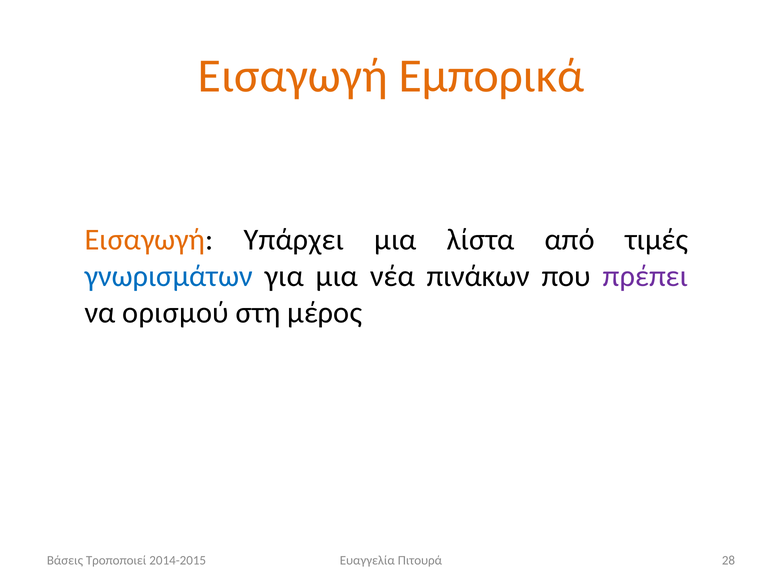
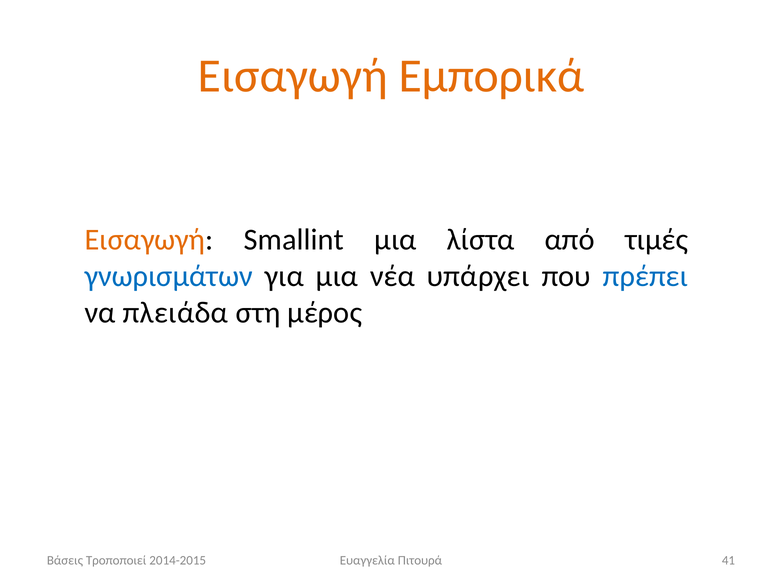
Υπάρχει: Υπάρχει -> Smallint (294, 239)
πινάκων: πινάκων -> υπάρχει (478, 276)
πρέπει colour: purple -> blue (645, 276)
ορισμού: ορισμού -> πλειάδα (175, 313)
28: 28 -> 41 (728, 560)
